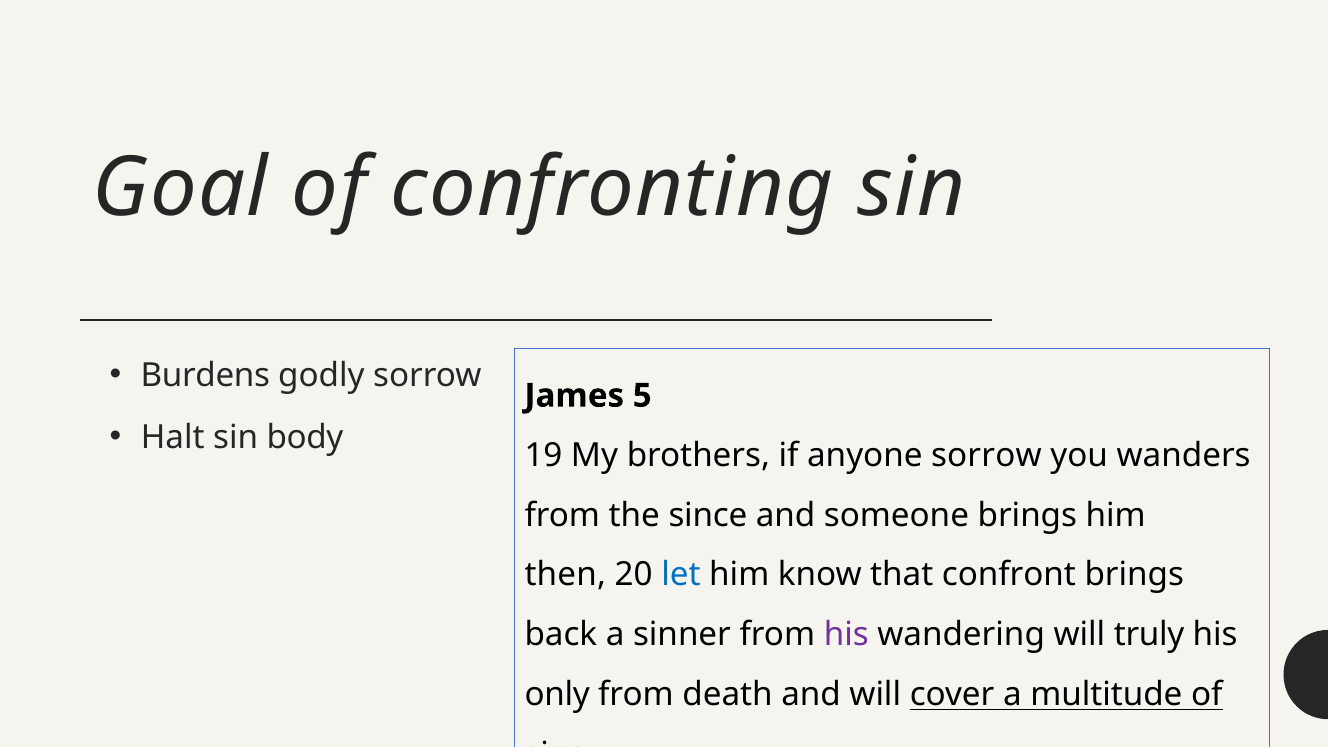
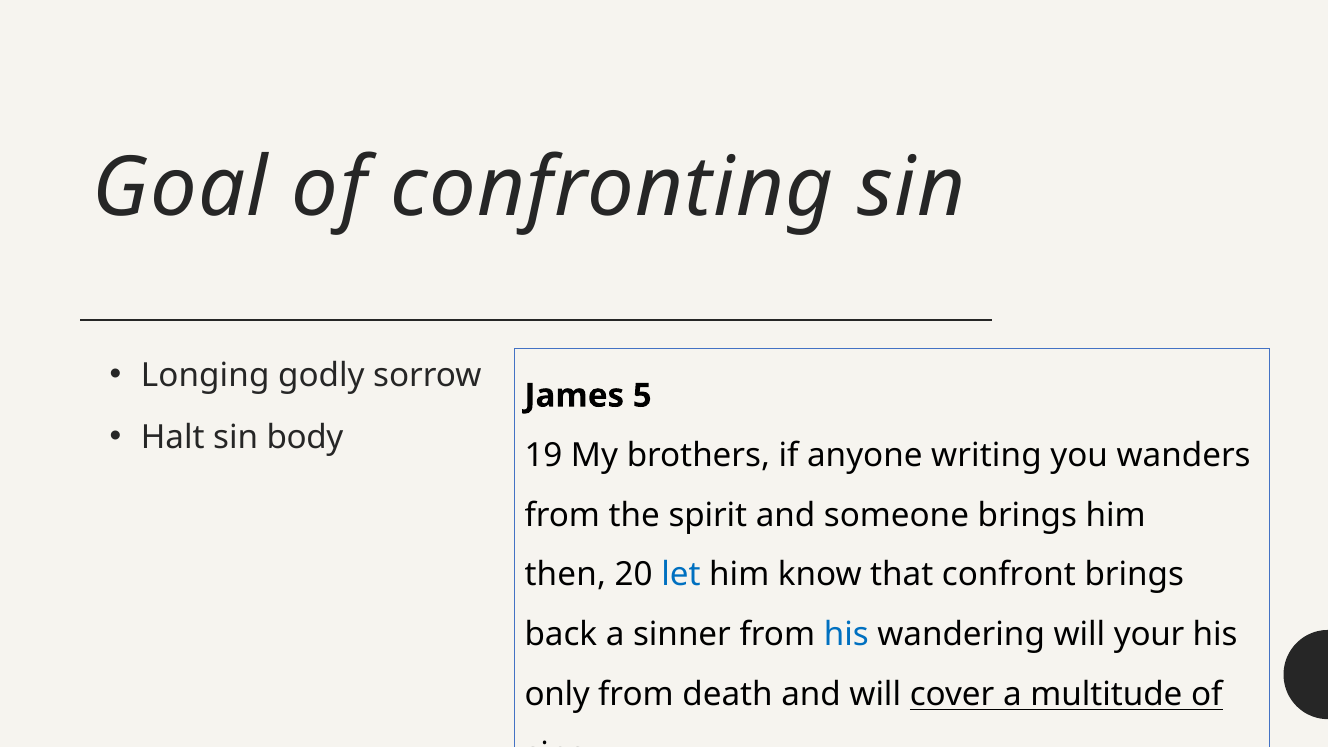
Burdens: Burdens -> Longing (205, 376)
anyone sorrow: sorrow -> writing (986, 455)
since: since -> spirit (708, 515)
his colour: purple -> blue (846, 635)
truly: truly -> your (1149, 635)
